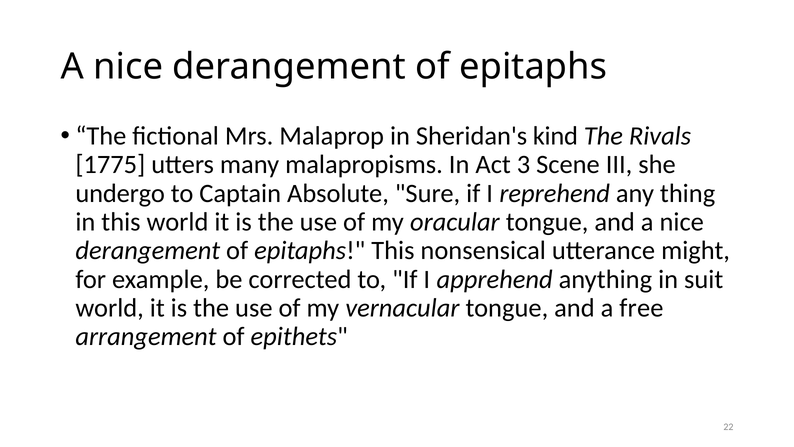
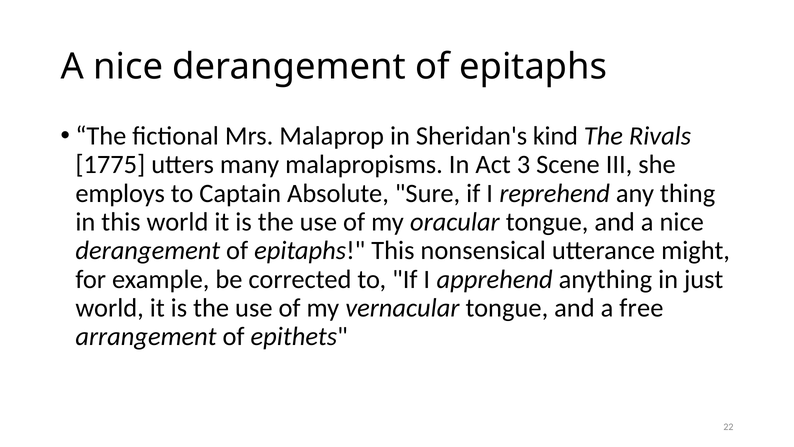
undergo: undergo -> employs (120, 193)
suit: suit -> just (704, 279)
